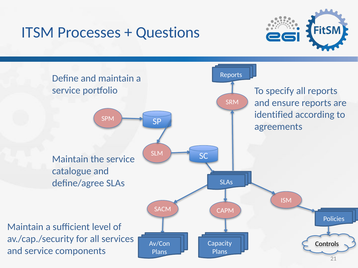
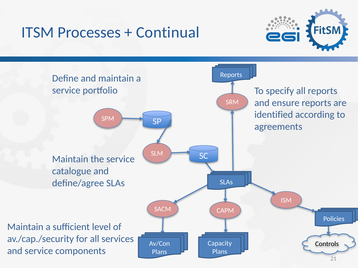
Questions: Questions -> Continual (168, 32)
